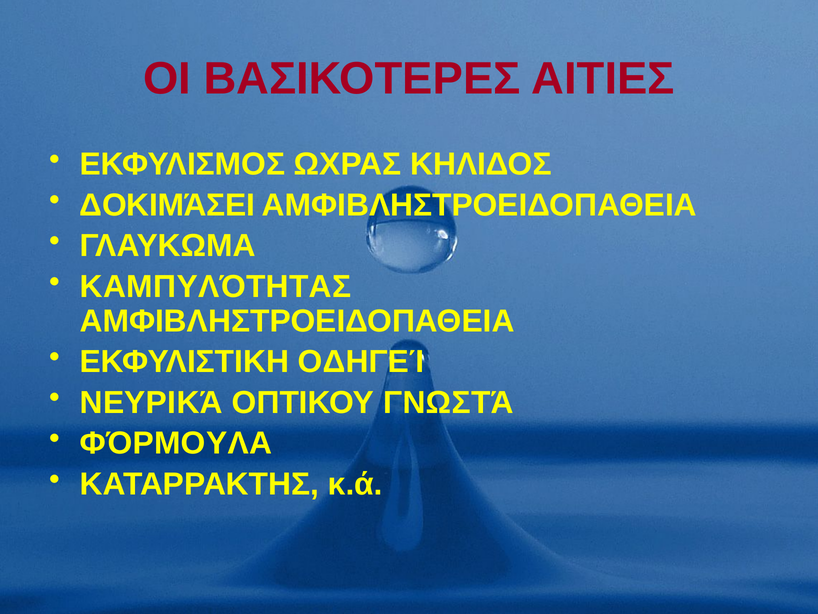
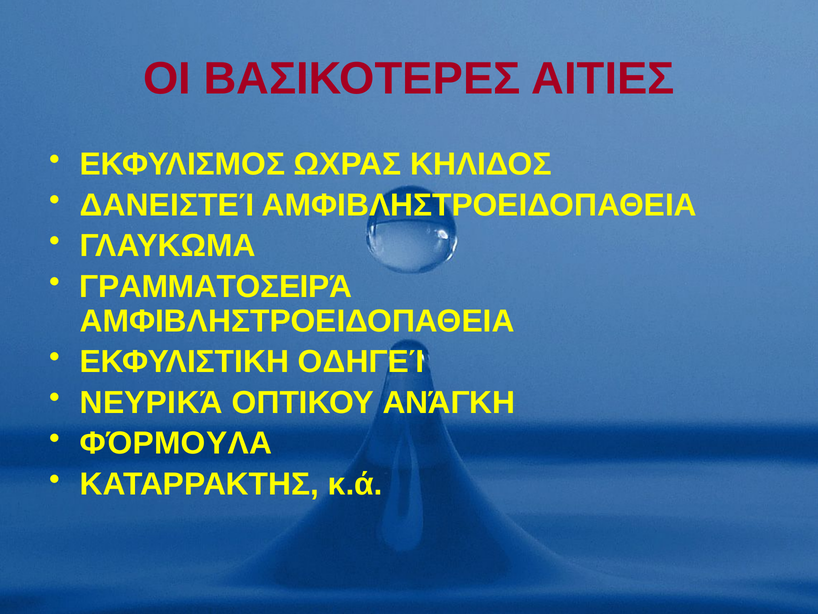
ΔΟΚΙΜΆΣΕΙ: ΔΟΚΙΜΆΣΕΙ -> ΔΑΝΕΙΣΤΕΊ (167, 205)
ΚΑΜΠΥΛΌΤΗΤΑΣ: ΚΑΜΠΥΛΌΤΗΤΑΣ -> ΓΡΑΜΜΑΤΟΣΕΙΡΆ (216, 286)
ΓΝΩΣΤΆ: ΓΝΩΣΤΆ -> ΑΝΆΓΚΗ (449, 402)
